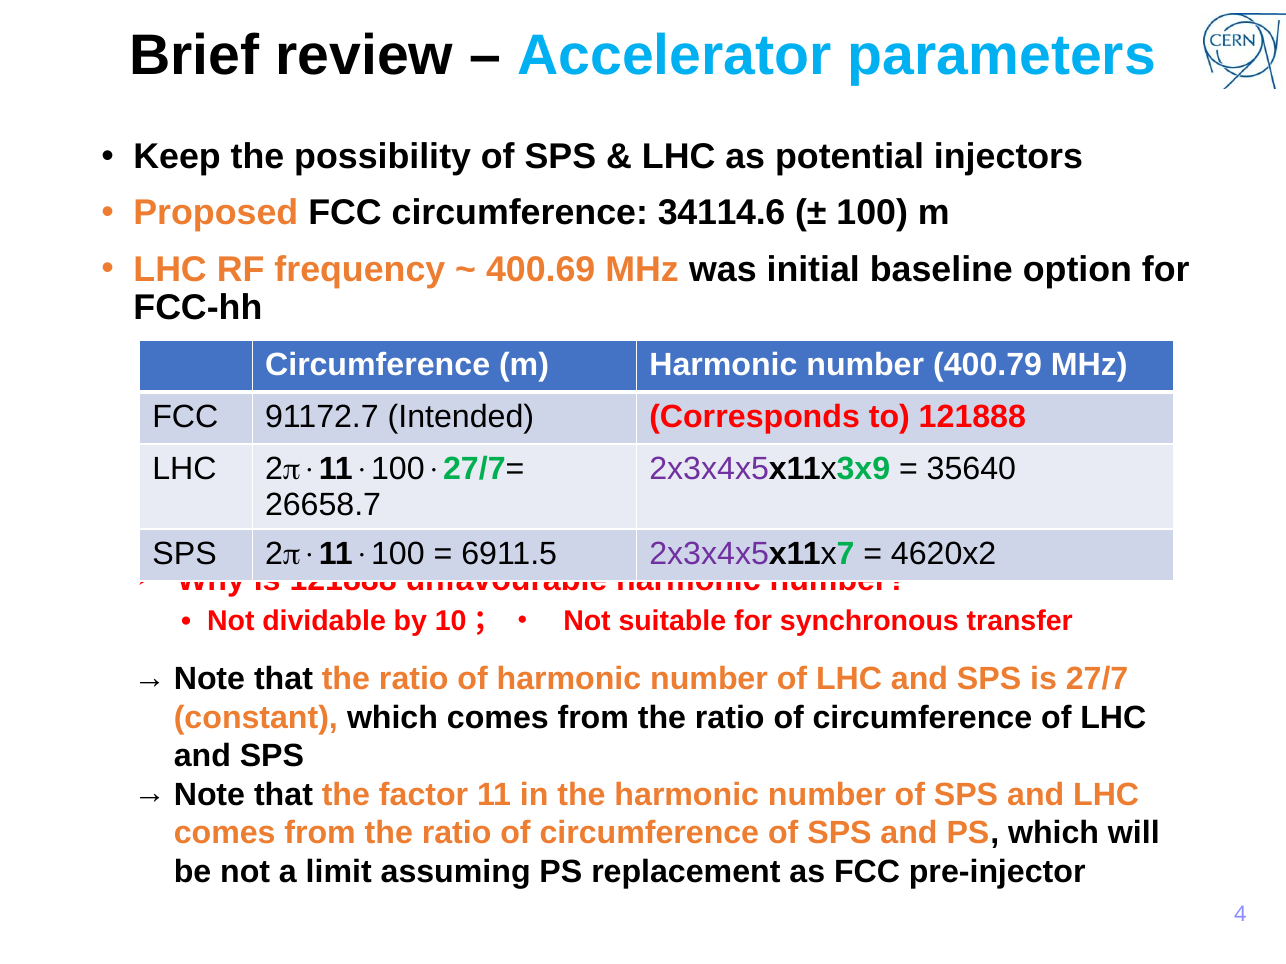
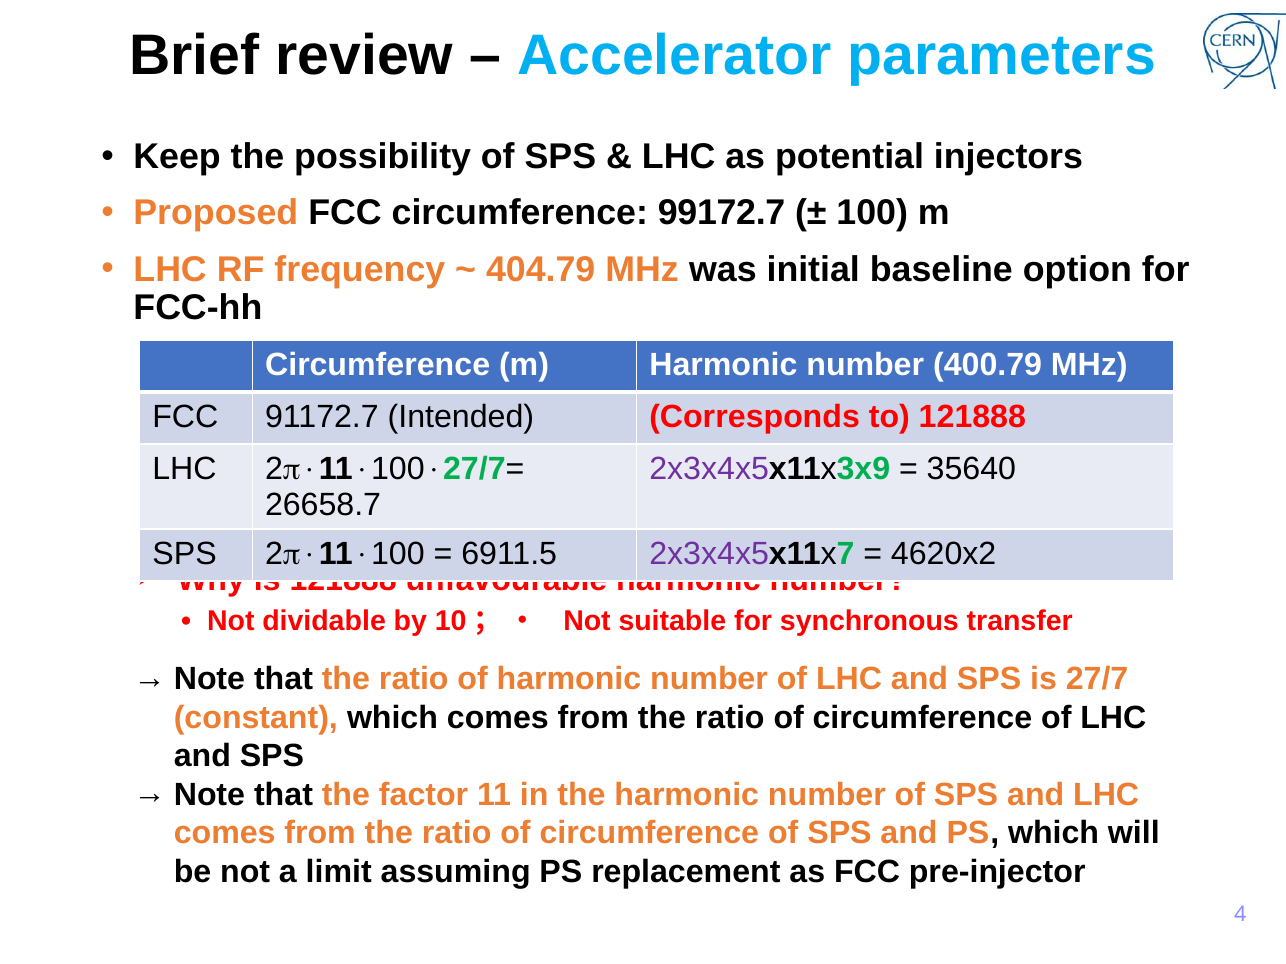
34114.6: 34114.6 -> 99172.7 (722, 213)
400.69: 400.69 -> 404.79 (541, 270)
